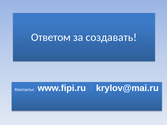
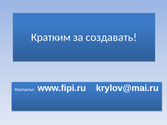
Ответом: Ответом -> Кратким (51, 37)
